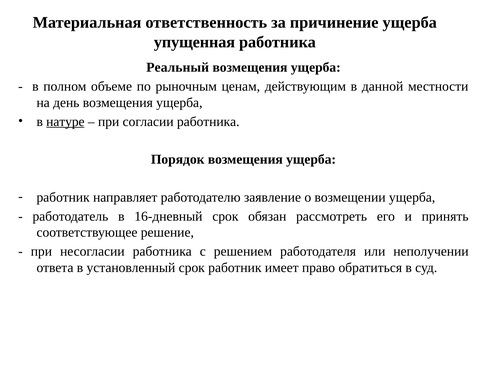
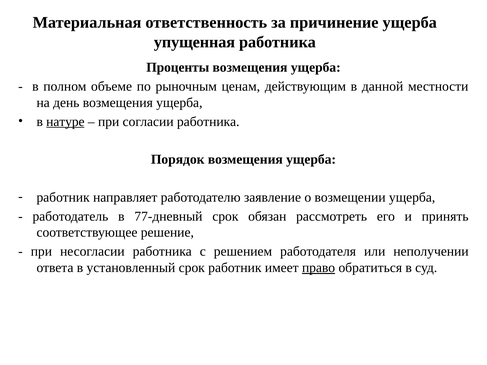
Реальный: Реальный -> Проценты (178, 68)
16-дневный: 16-дневный -> 77-дневный (168, 216)
право underline: none -> present (319, 268)
